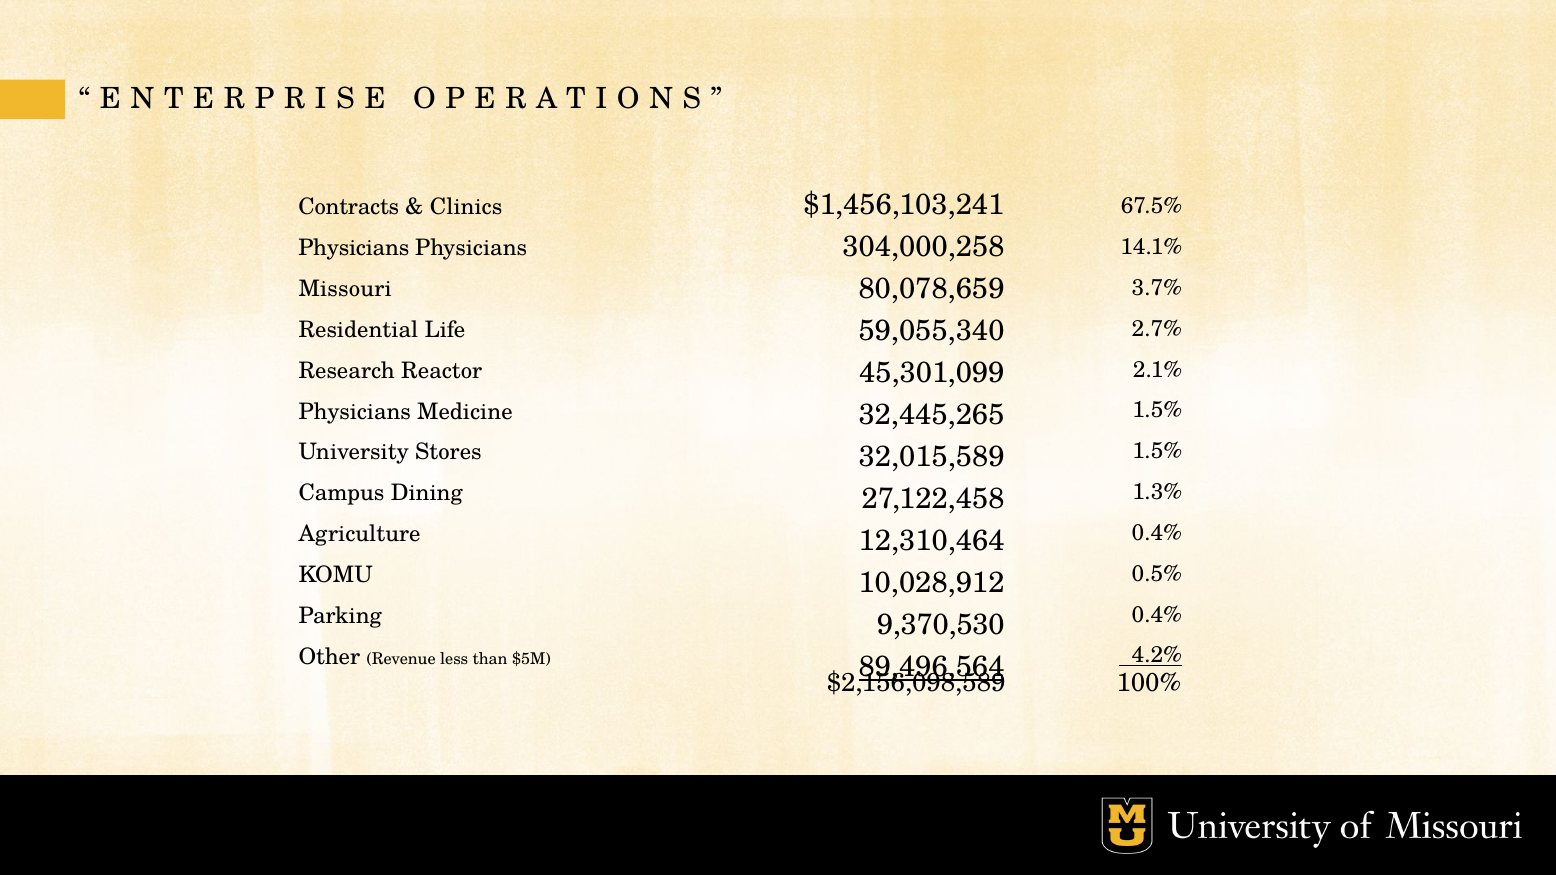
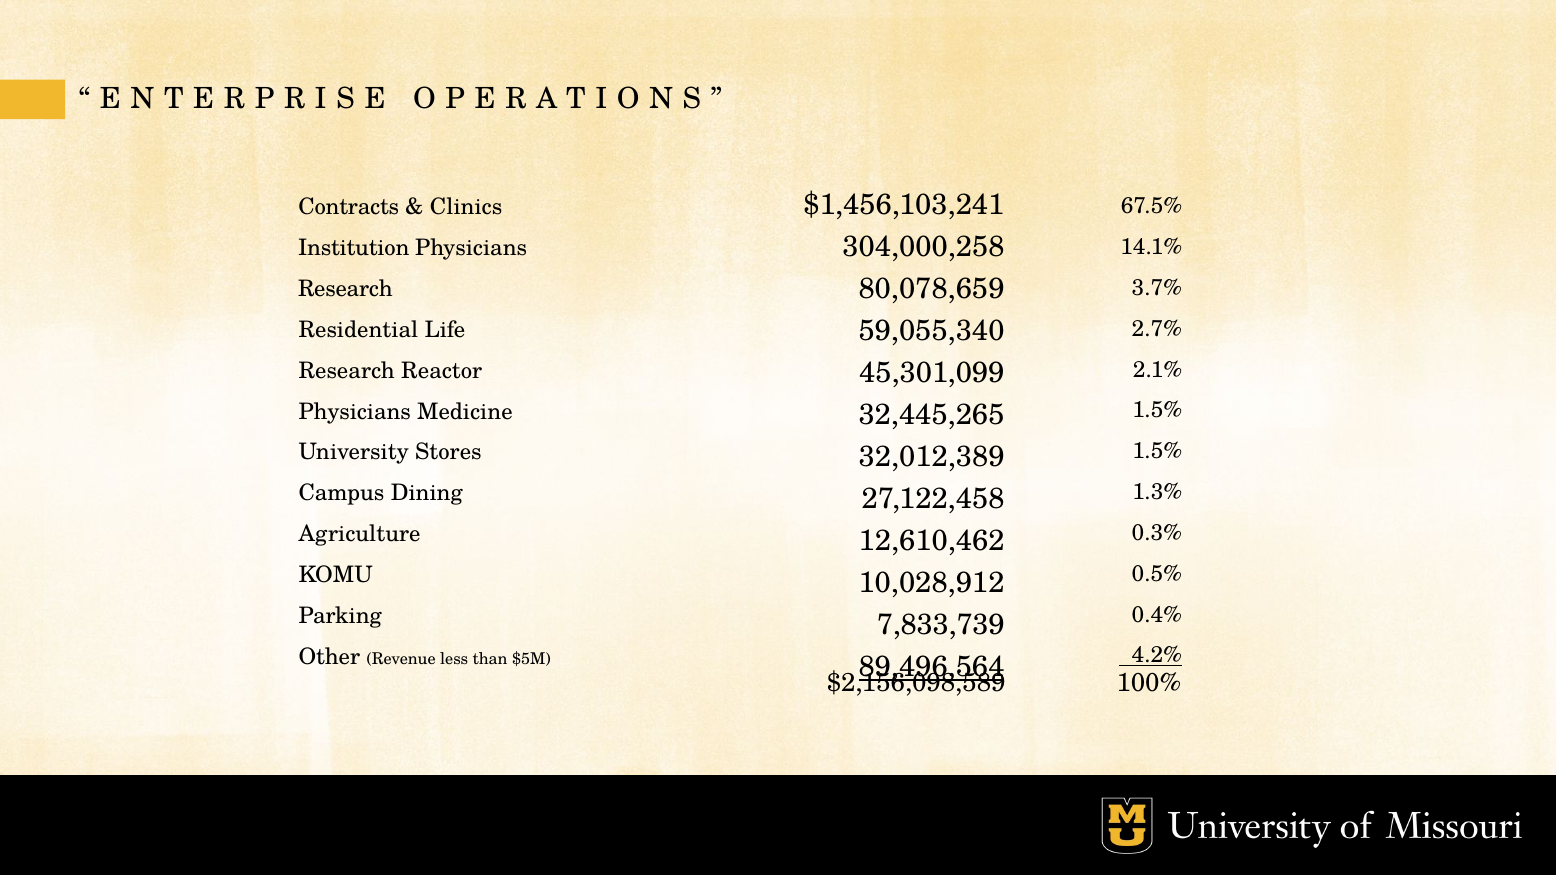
Physicians: Physicians -> Institution (354, 248)
Missouri: Missouri -> Research (345, 289)
32,015,589: 32,015,589 -> 32,012,389 (932, 457)
0.4%: 0.4% -> 0.3% (1157, 533)
12,310,464: 12,310,464 -> 12,610,462 (932, 541)
9,370,530: 9,370,530 -> 7,833,739 (941, 625)
